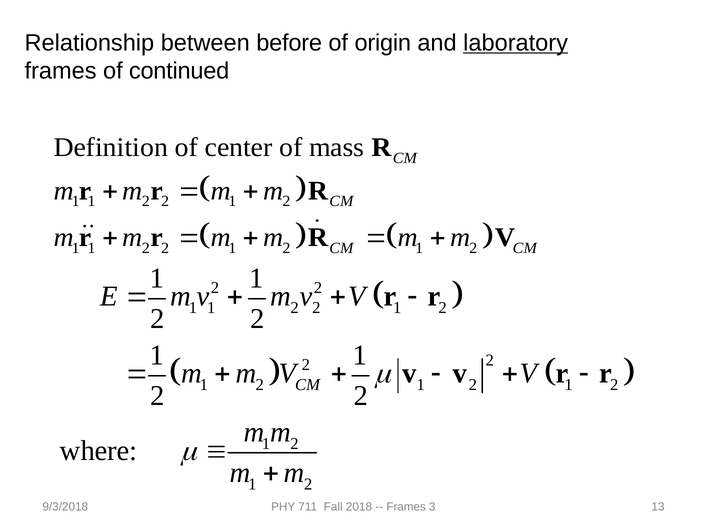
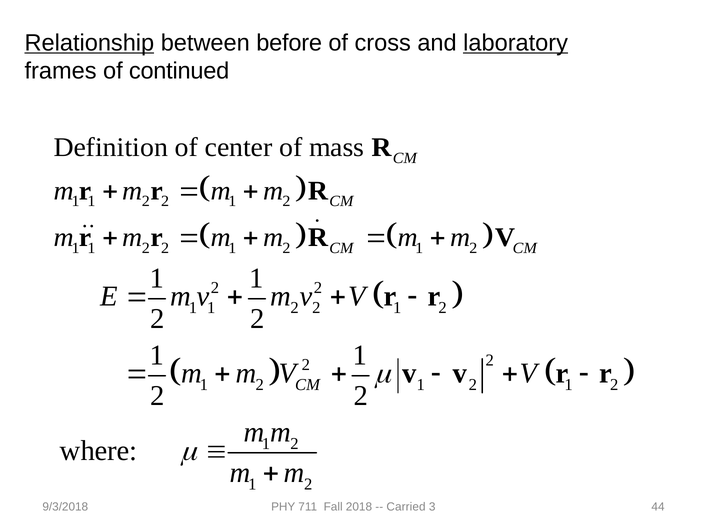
Relationship underline: none -> present (89, 43)
origin: origin -> cross (383, 43)
Frames: Frames -> Carried (406, 506)
13: 13 -> 44 (658, 506)
